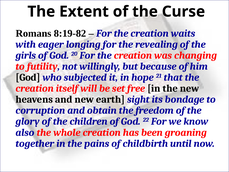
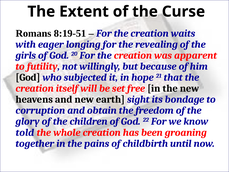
8:19-82: 8:19-82 -> 8:19-51 (70, 33)
changing: changing -> apparent (196, 55)
also: also -> told (25, 132)
